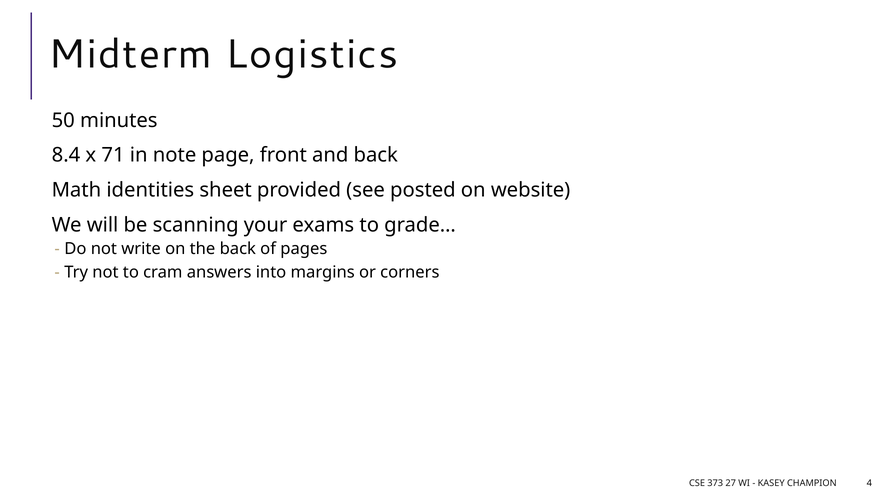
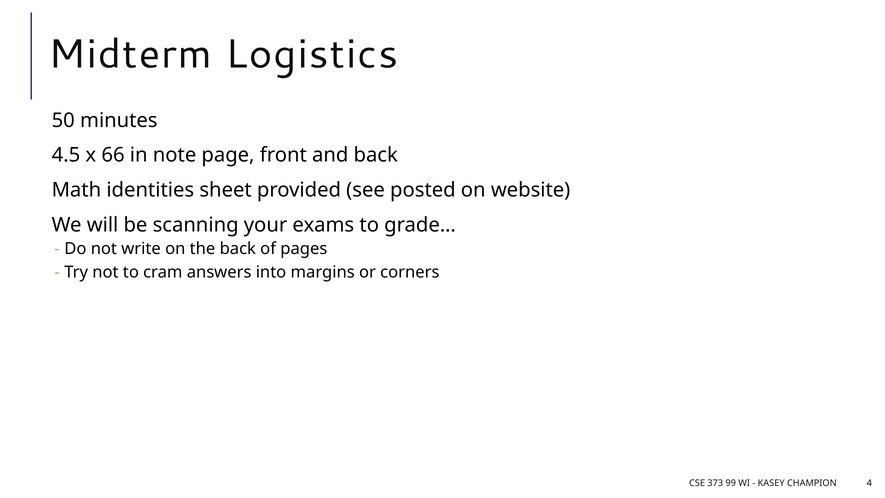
8.4: 8.4 -> 4.5 (66, 155)
71: 71 -> 66 (113, 155)
27: 27 -> 99 (731, 483)
